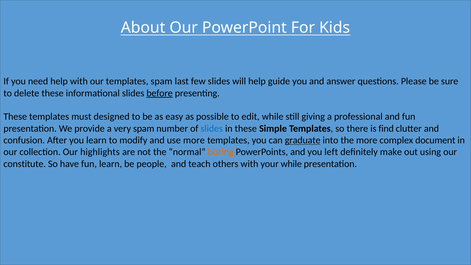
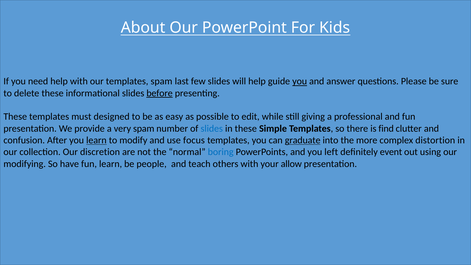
you underline: none -> present (300, 81)
learn underline: none -> present (96, 140)
use more: more -> focus (194, 140)
document: document -> distortion (435, 140)
highlights: highlights -> discretion (100, 152)
boring colour: orange -> blue (221, 152)
make: make -> event (391, 152)
constitute: constitute -> modifying (25, 164)
your while: while -> allow (291, 164)
